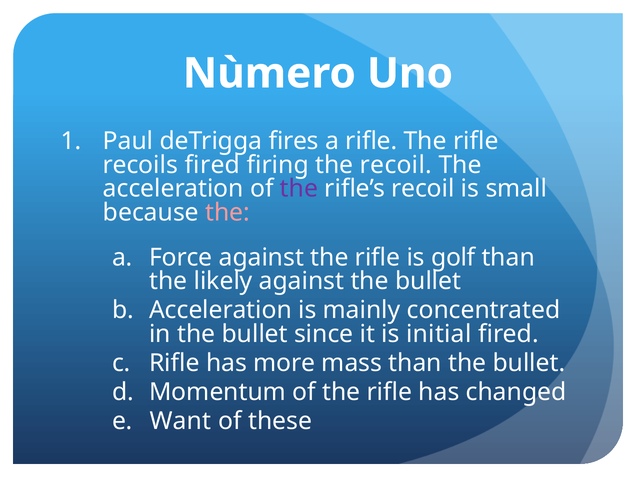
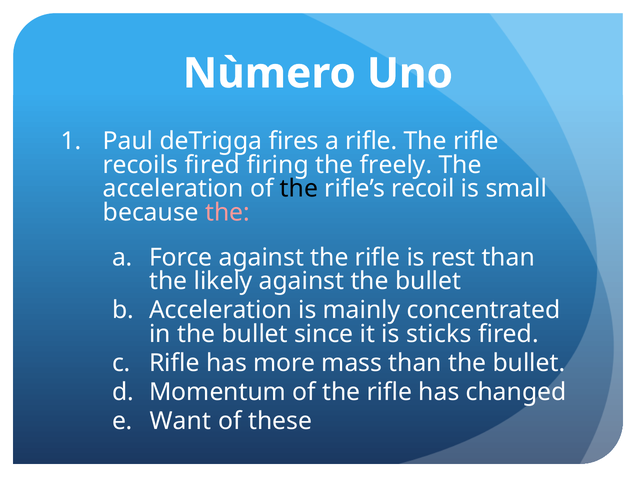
the recoil: recoil -> freely (396, 165)
the colour: purple -> black (299, 189)
golf: golf -> rest (453, 257)
initial: initial -> sticks (439, 334)
